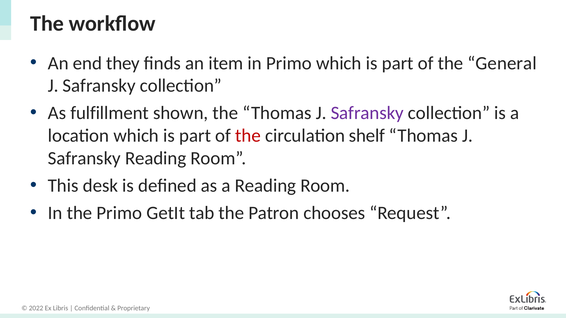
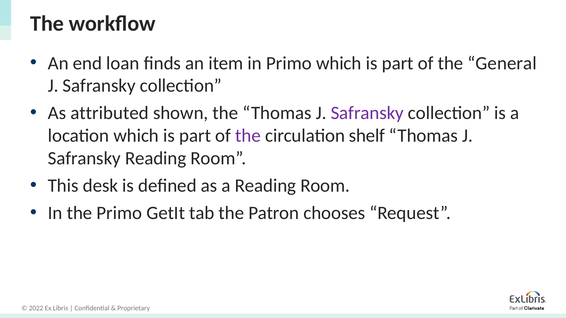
they: they -> loan (123, 63)
fulfillment: fulfillment -> attributed (110, 113)
the colour: red -> purple (248, 136)
